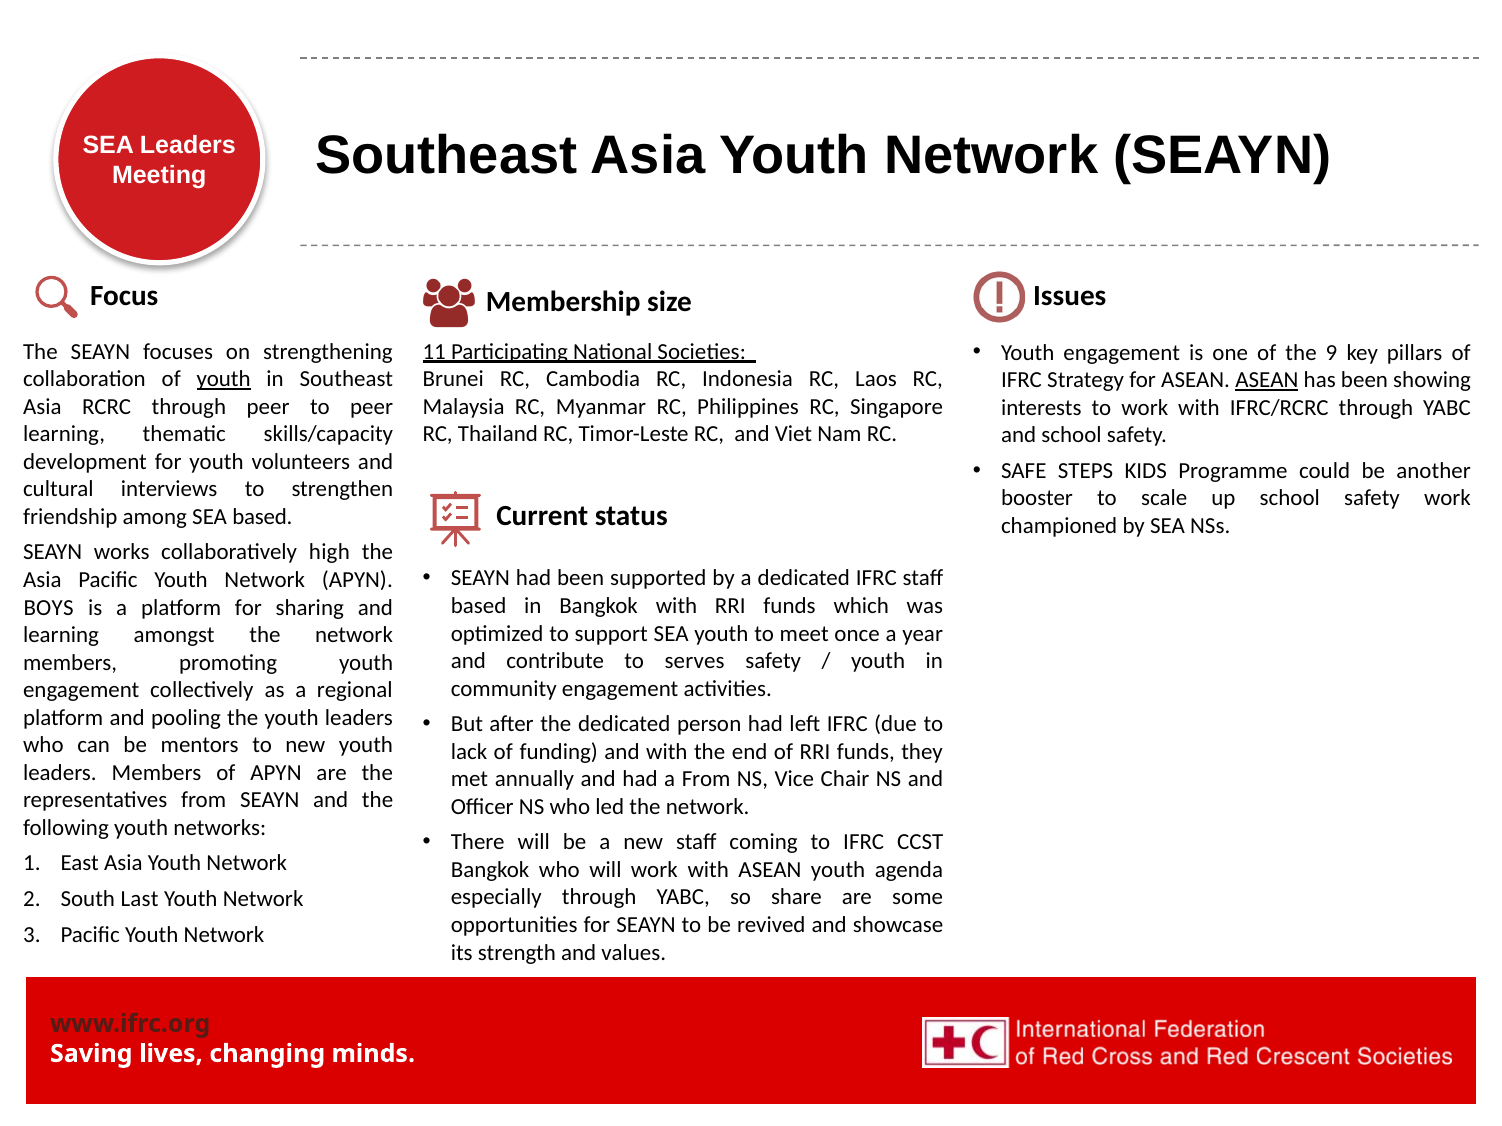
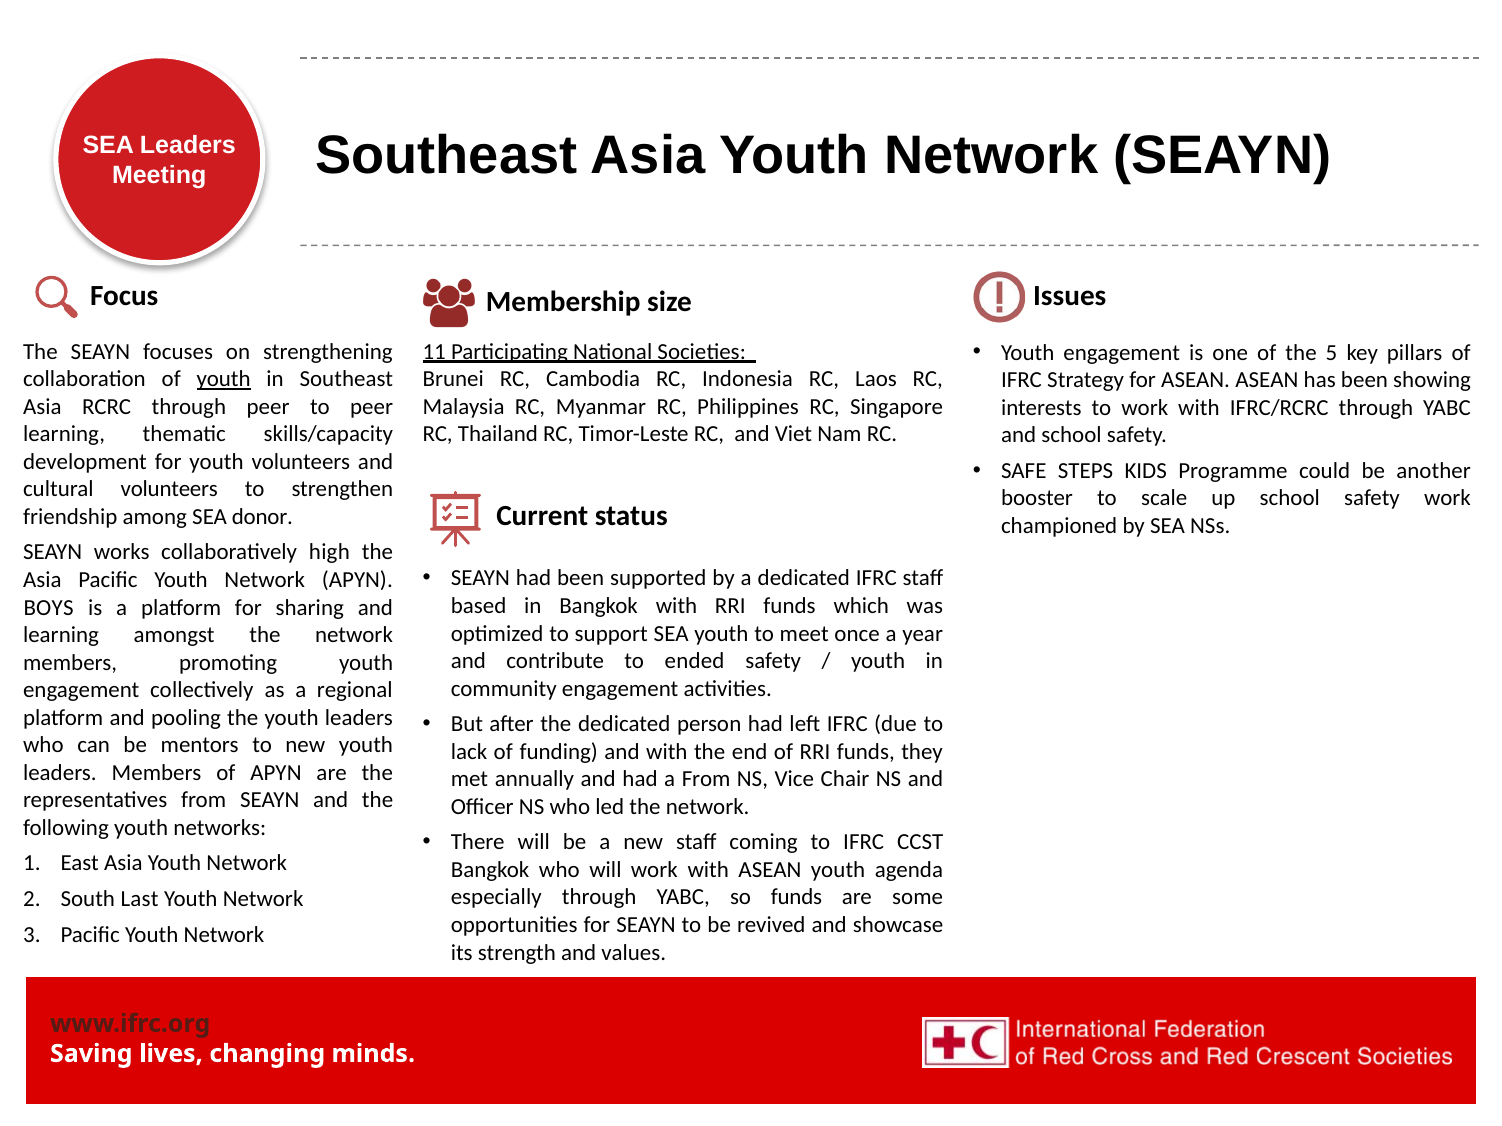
9: 9 -> 5 (1331, 353)
ASEAN underline: present -> none (1267, 380)
cultural interviews: interviews -> volunteers (169, 489)
SEA based: based -> donor (262, 517)
serves: serves -> ended (695, 661)
so share: share -> funds (796, 898)
